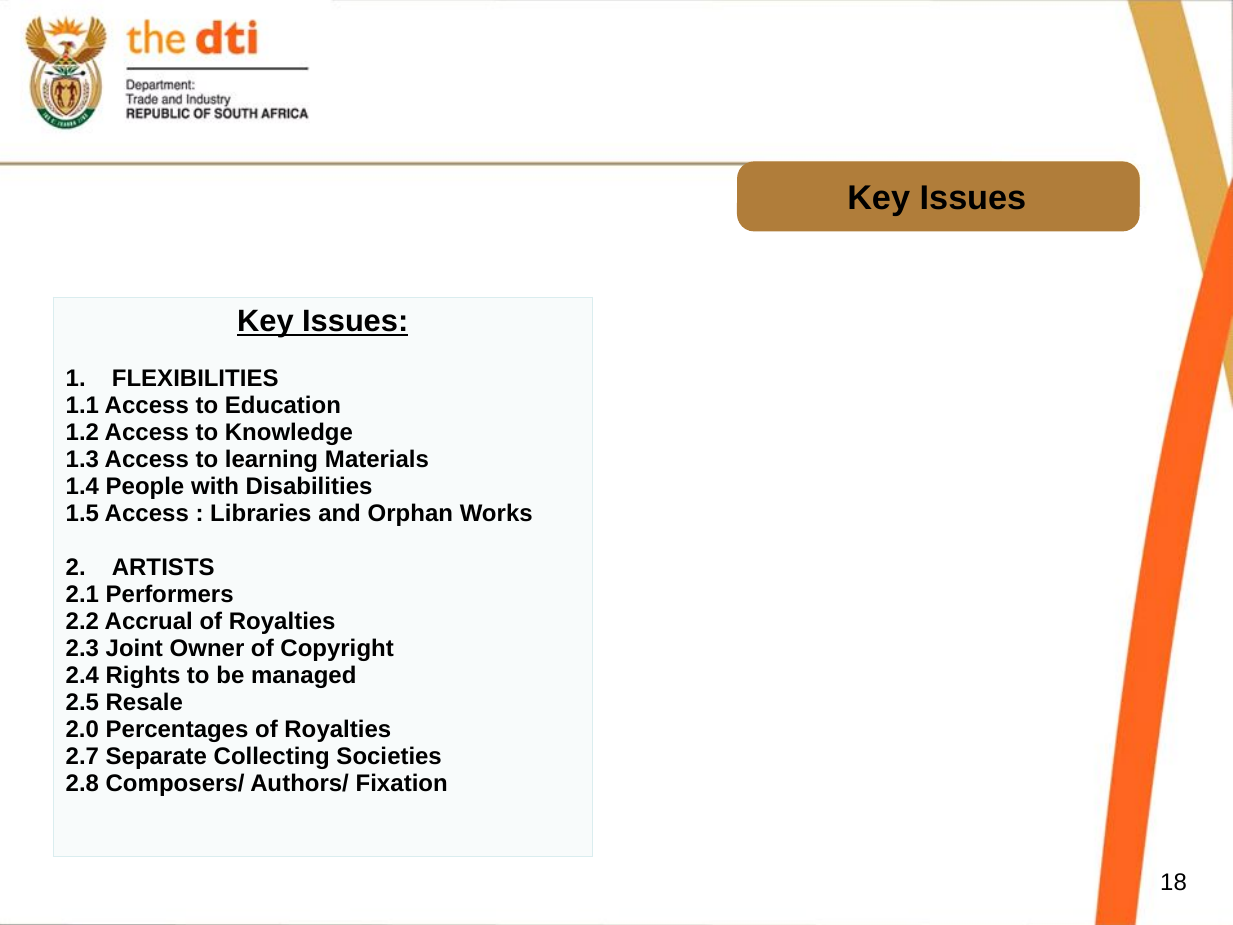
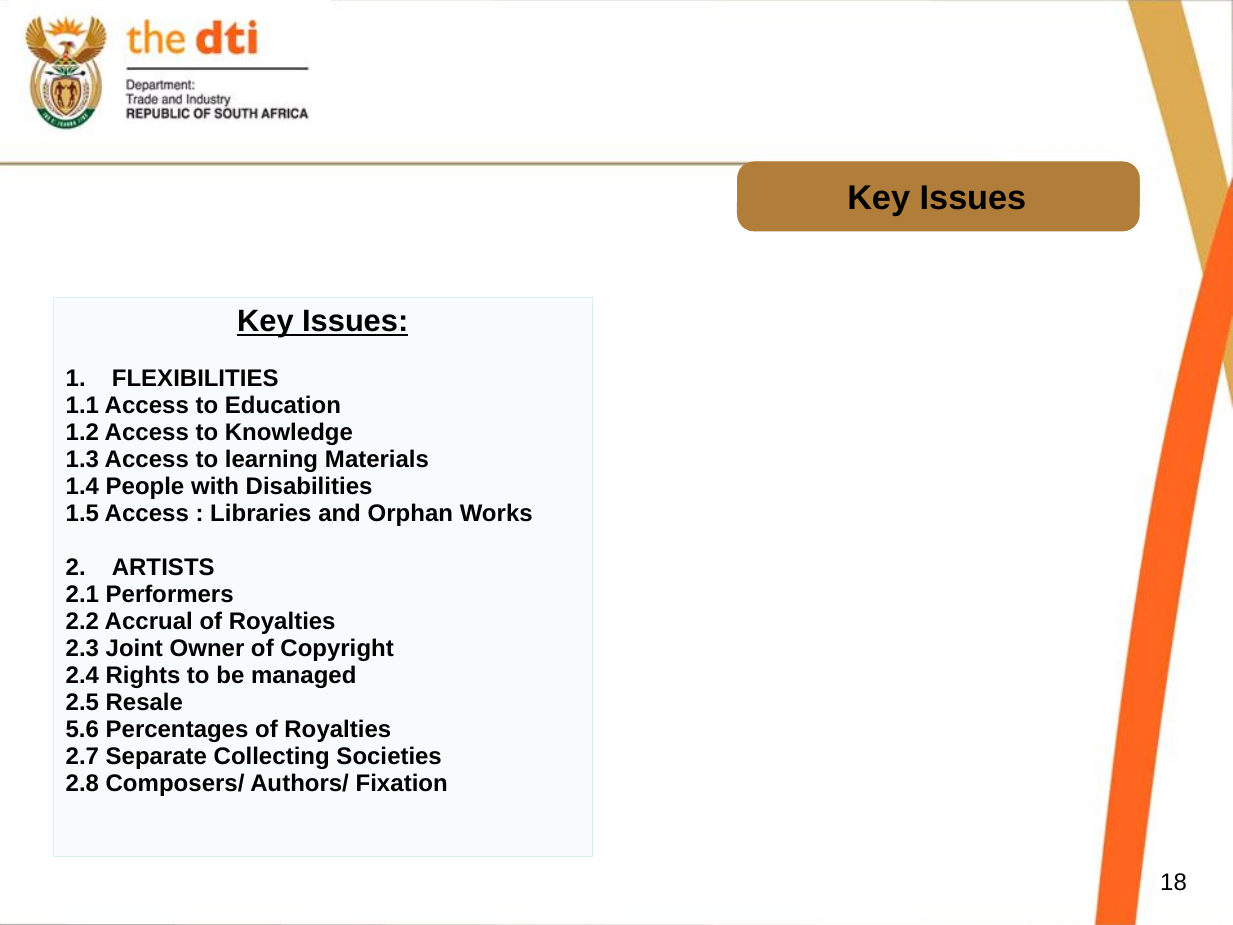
2.0: 2.0 -> 5.6 (82, 729)
